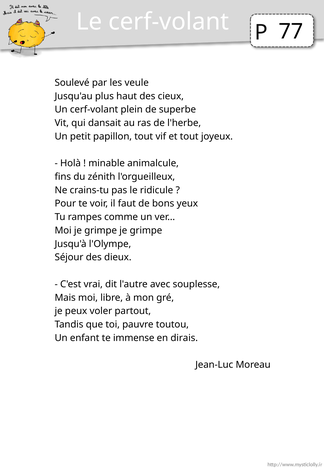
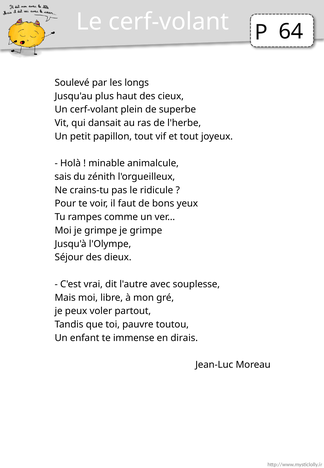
77: 77 -> 64 (291, 32)
veule: veule -> longs (137, 83)
fins: fins -> sais (63, 177)
